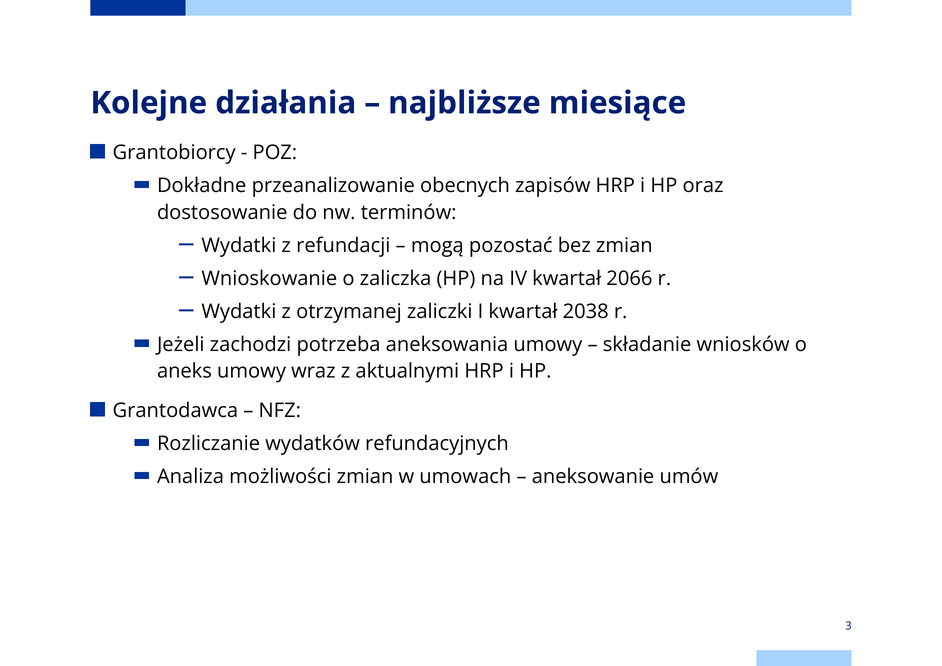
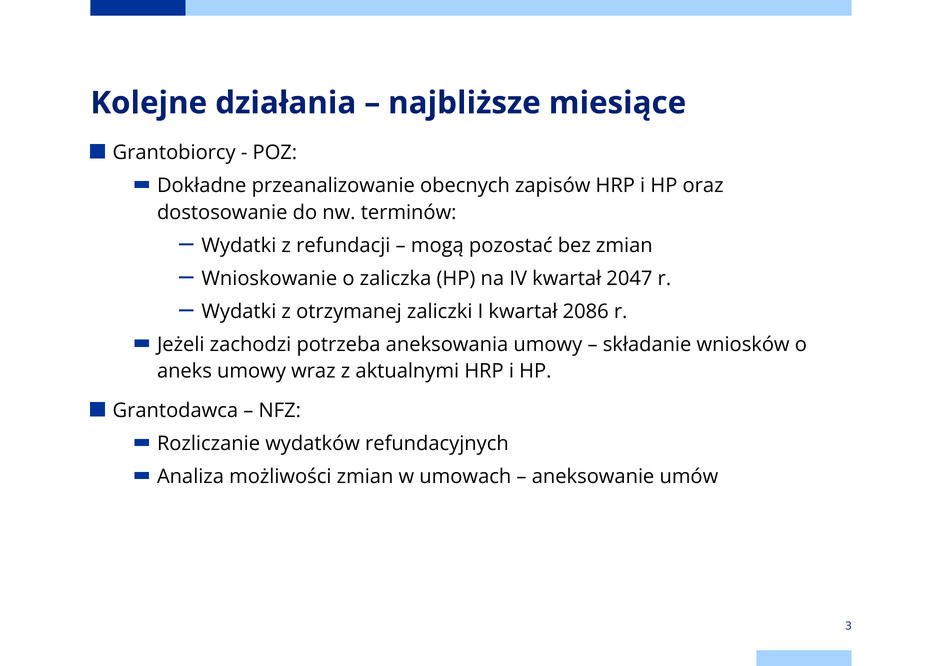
2066: 2066 -> 2047 (629, 278)
2038: 2038 -> 2086 (586, 311)
